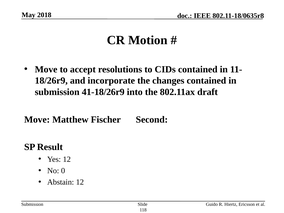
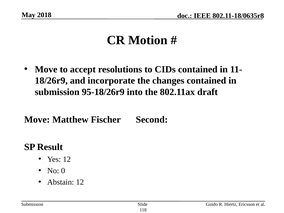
41-18/26r9: 41-18/26r9 -> 95-18/26r9 (103, 92)
